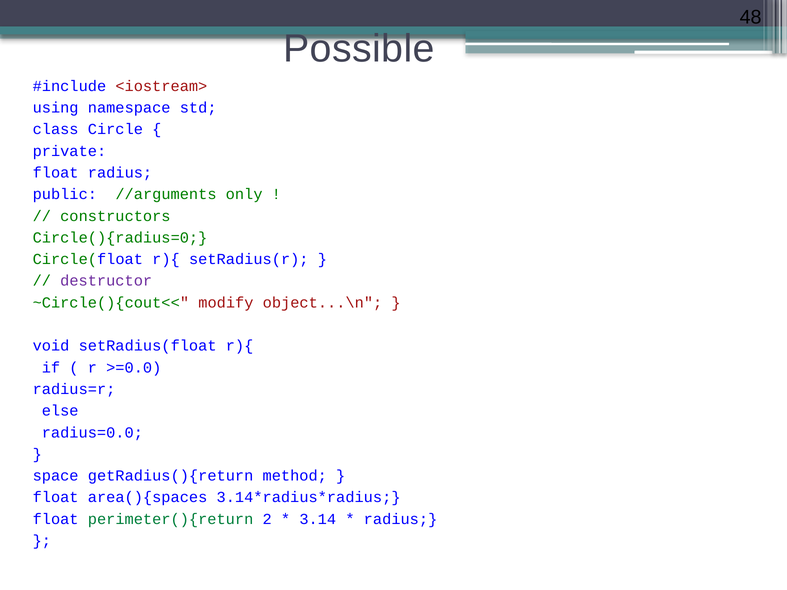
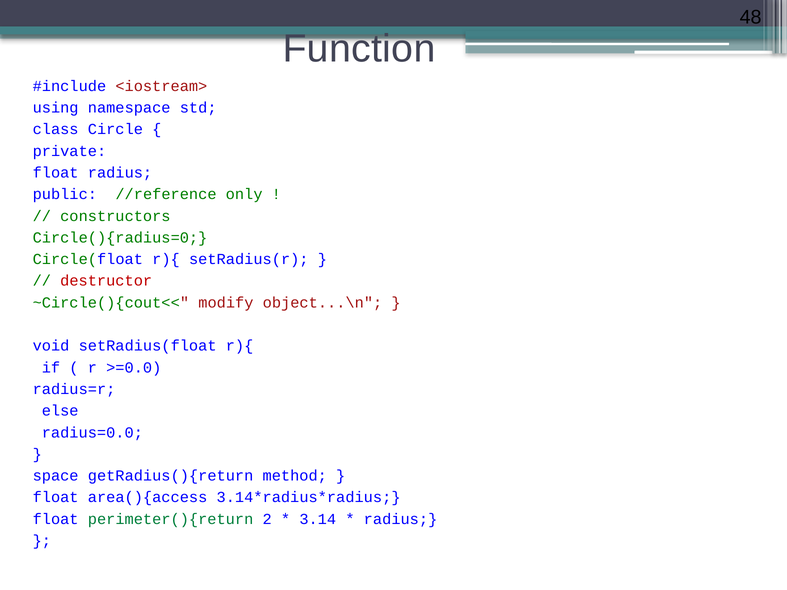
Possible: Possible -> Function (359, 49)
//arguments: //arguments -> //reference (166, 194)
destructor colour: purple -> red (106, 281)
area(){spaces: area(){spaces -> area(){access (148, 498)
